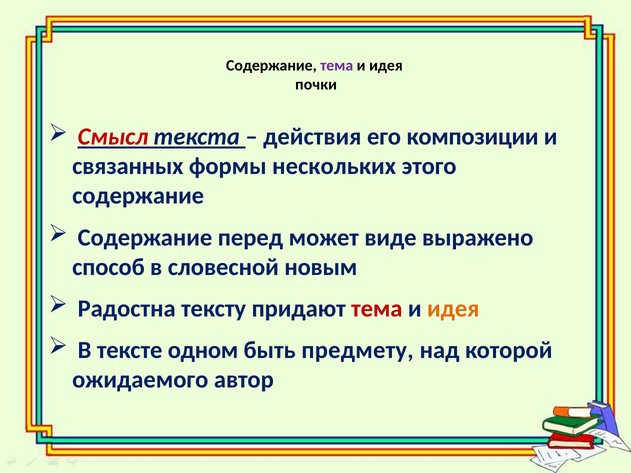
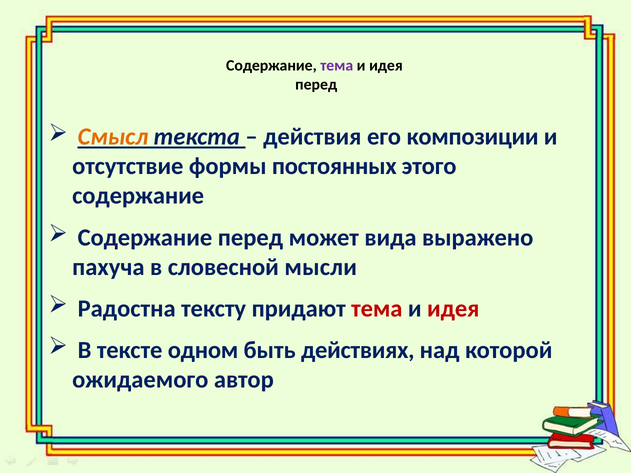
почки: почки -> перед (316, 84)
Смысл colour: red -> orange (113, 137)
связанных: связанных -> отсутствие (128, 166)
нескольких: нескольких -> постоянных (334, 166)
виде: виде -> вида (390, 238)
способ: способ -> пахуча (108, 267)
новым: новым -> мысли (321, 267)
идея colour: orange -> red (453, 309)
предмету: предмету -> действиях (358, 351)
